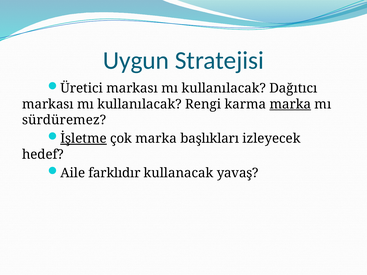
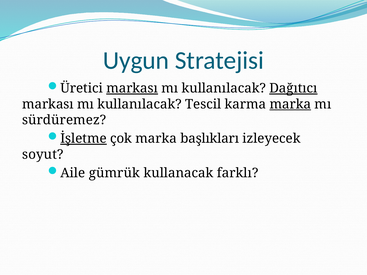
markası underline: none -> present (132, 88)
Dağıtıcı underline: none -> present (293, 88)
Rengi: Rengi -> Tescil (203, 104)
hedef: hedef -> soyut (43, 155)
farklıdır: farklıdır -> gümrük (114, 173)
yavaş: yavaş -> farklı (238, 173)
